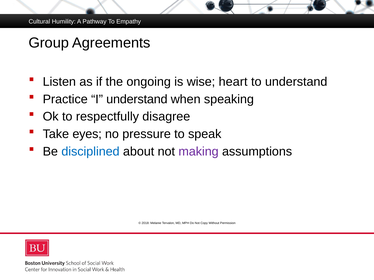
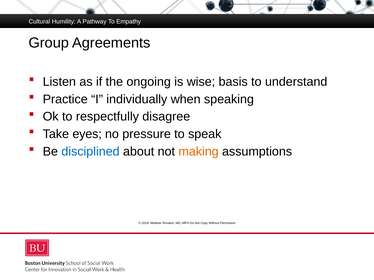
heart: heart -> basis (233, 82)
I understand: understand -> individually (137, 99)
making colour: purple -> orange (199, 152)
